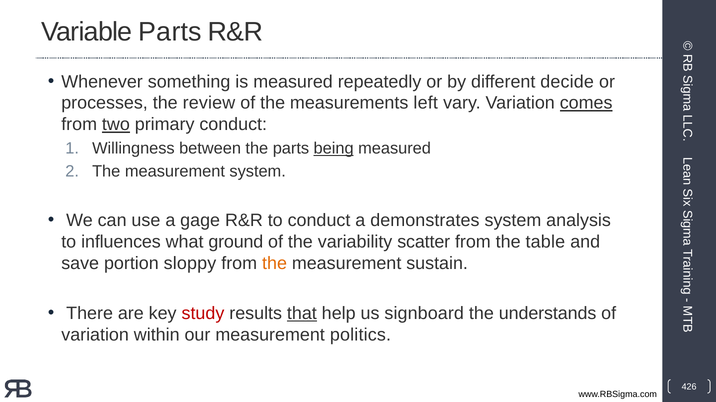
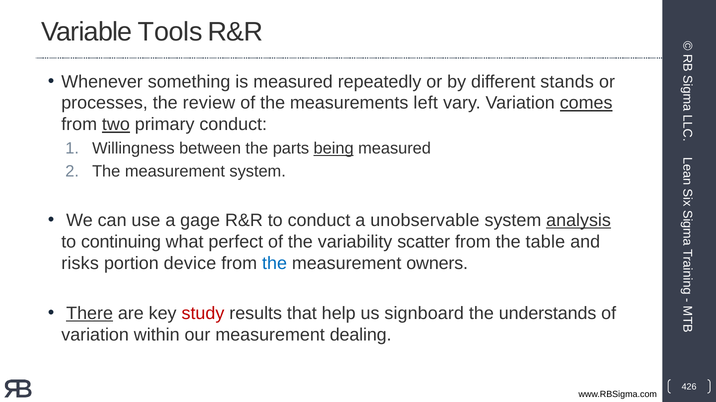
Variable Parts: Parts -> Tools (170, 32)
decide: decide -> stands (567, 82)
demonstrates: demonstrates -> unobservable (425, 221)
analysis underline: none -> present (579, 221)
influences: influences -> continuing (121, 242)
ground: ground -> perfect (236, 242)
save: save -> risks (80, 264)
sloppy: sloppy -> device (190, 264)
the colour: orange -> blue (275, 264)
sustain: sustain -> owners (437, 264)
There underline: none -> present (90, 314)
that underline: present -> none (302, 314)
politics: politics -> dealing (361, 335)
